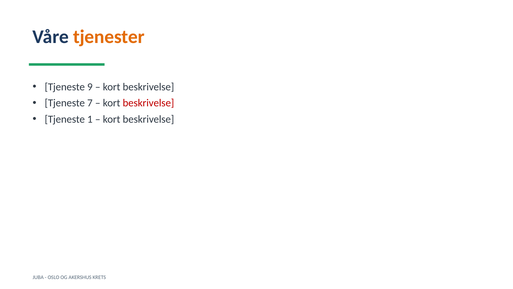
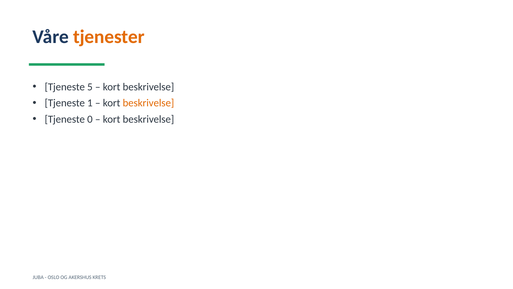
9: 9 -> 5 (90, 87)
7: 7 -> 1 (90, 103)
beskrivelse colour: red -> orange (148, 103)
1: 1 -> 0 (90, 119)
